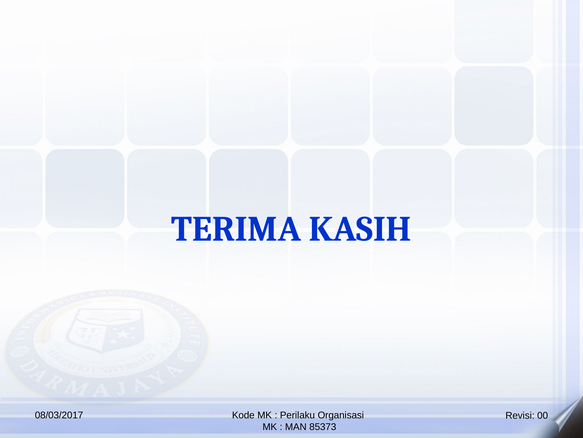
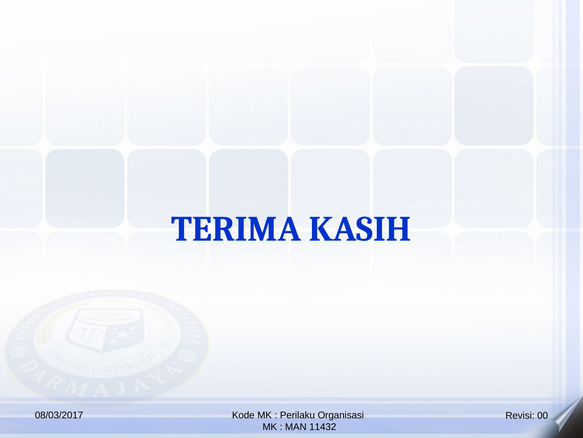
85373: 85373 -> 11432 (323, 426)
